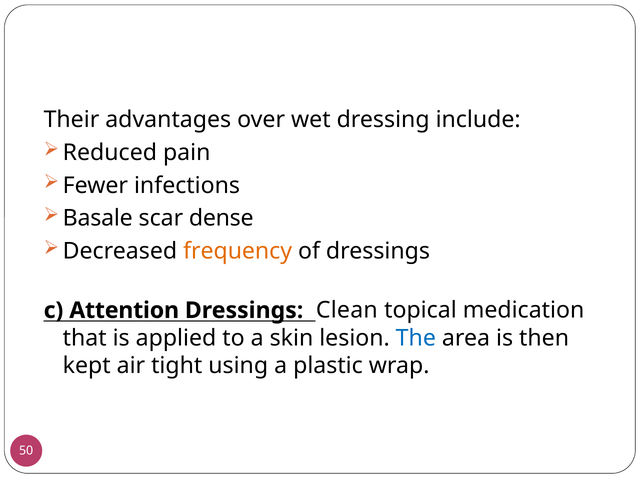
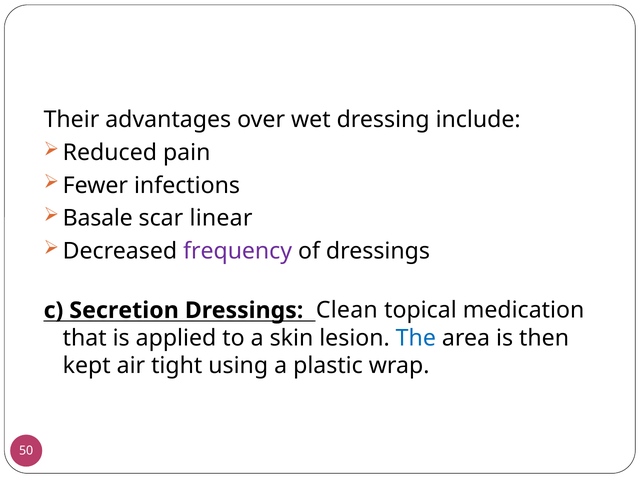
dense: dense -> linear (221, 218)
frequency colour: orange -> purple (238, 251)
Attention: Attention -> Secretion (124, 310)
